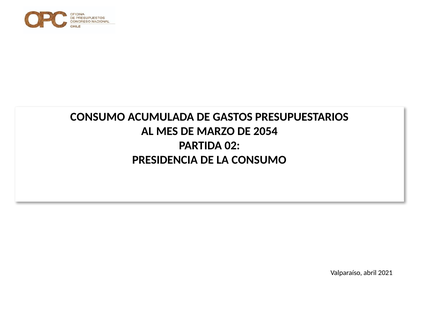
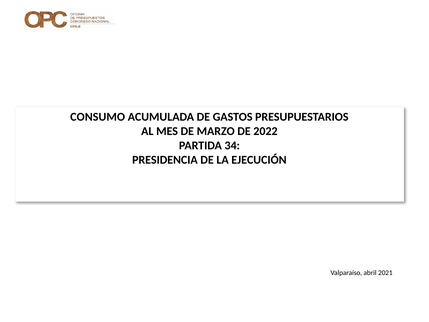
2054: 2054 -> 2022 (265, 131)
02: 02 -> 34 (232, 146)
LA CONSUMO: CONSUMO -> EJECUCIÓN (259, 160)
